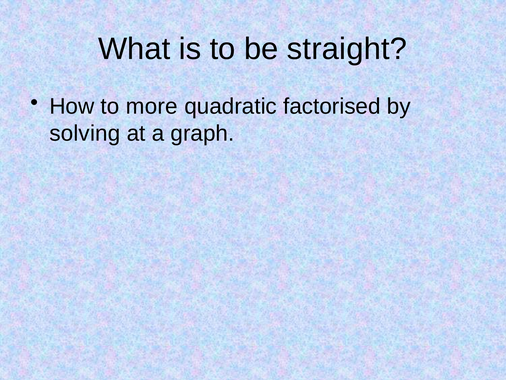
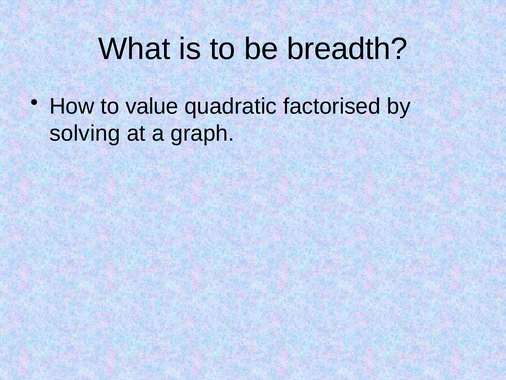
straight: straight -> breadth (347, 49)
more: more -> value (152, 106)
